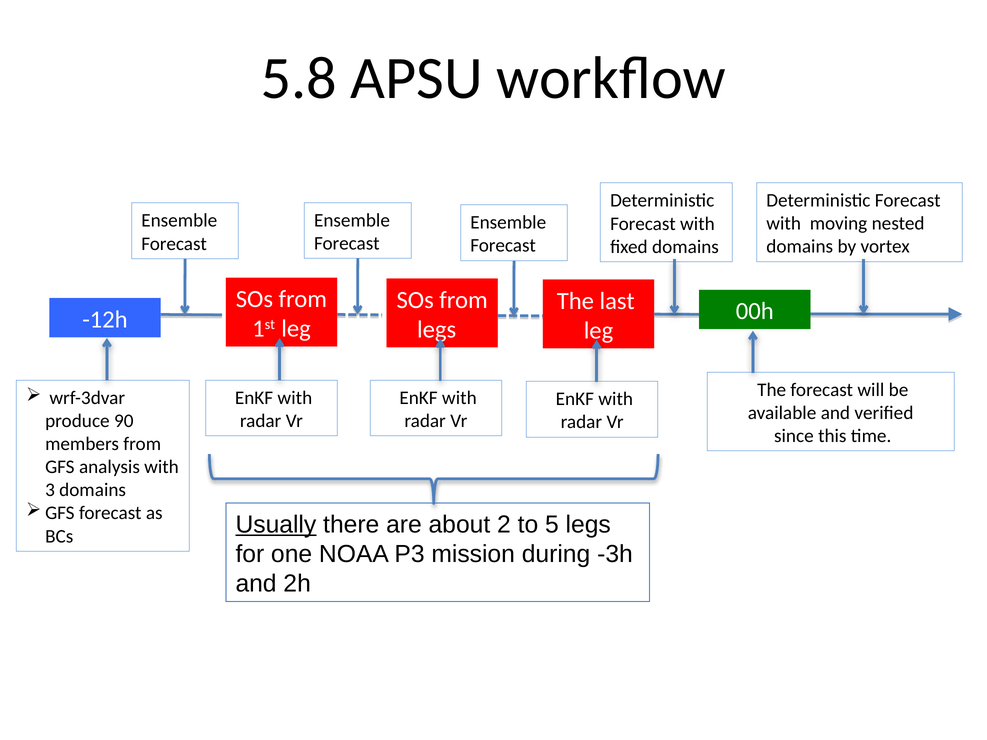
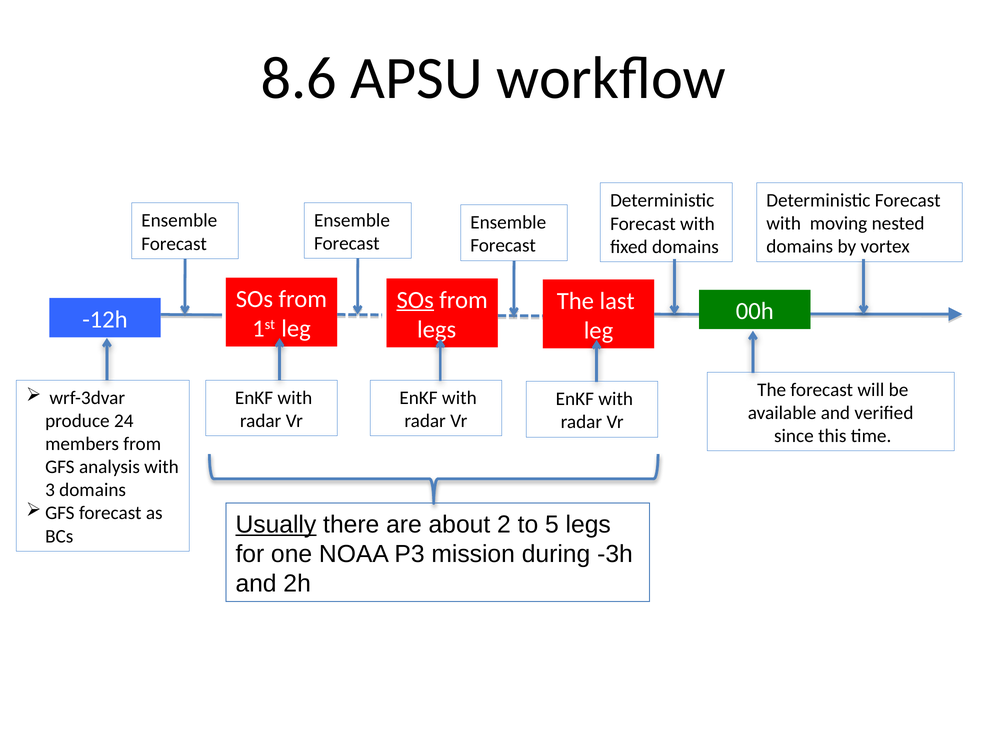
5.8: 5.8 -> 8.6 (299, 78)
SOs underline: none -> present (415, 300)
90: 90 -> 24 (124, 421)
